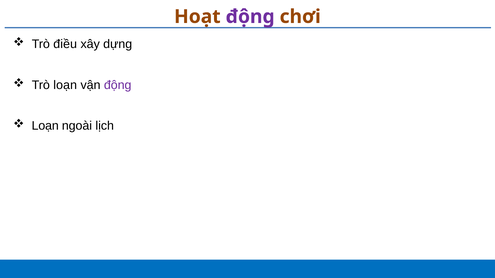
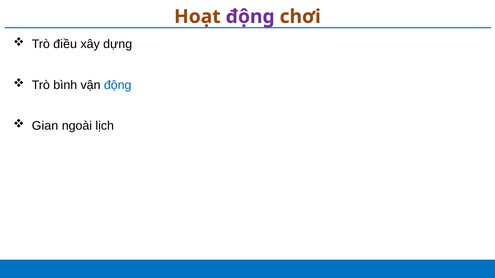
Trò loạn: loạn -> bình (65, 85)
động colour: purple -> blue (118, 85)
Loạn: Loạn -> Gian (45, 126)
